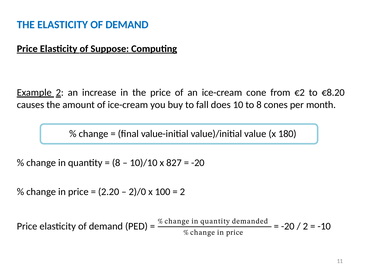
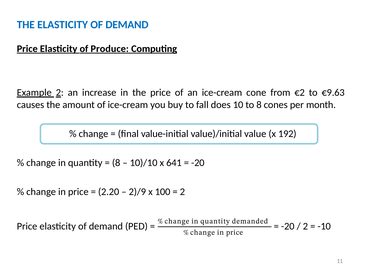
Suppose: Suppose -> Produce (110, 49)
€8.20: €8.20 -> €9.63 (333, 93)
180: 180 -> 192 (287, 134)
827: 827 -> 641 (174, 163)
2)/0: 2)/0 -> 2)/9 (137, 192)
